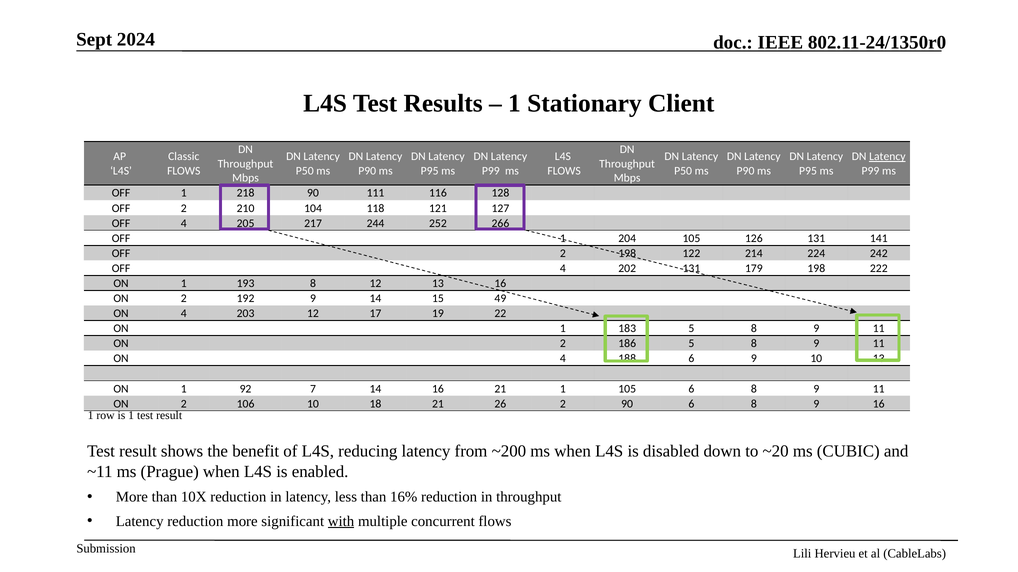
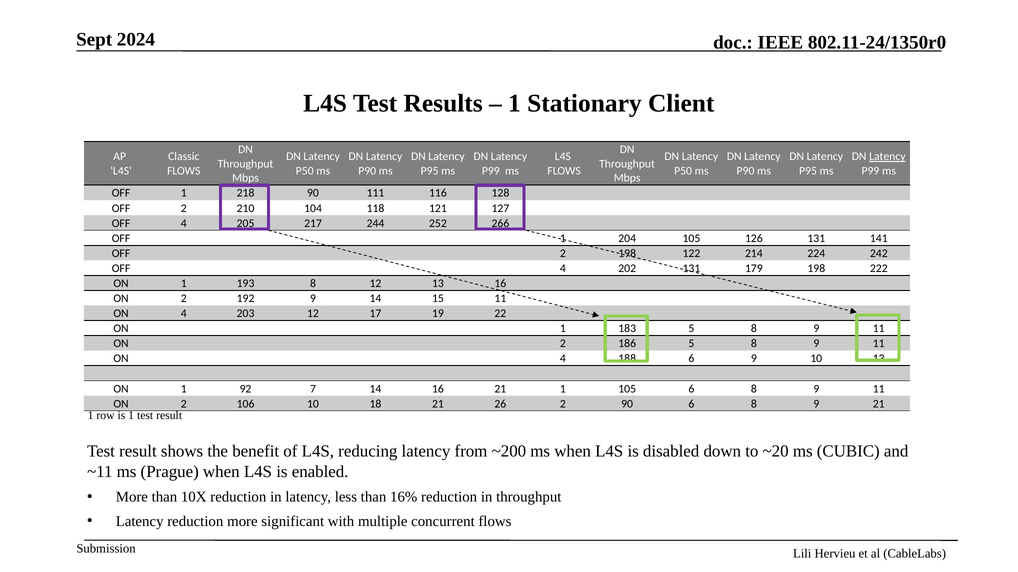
15 49: 49 -> 11 (500, 299)
9 16: 16 -> 21 (879, 404)
with underline: present -> none (341, 522)
